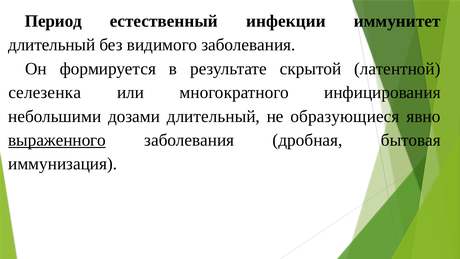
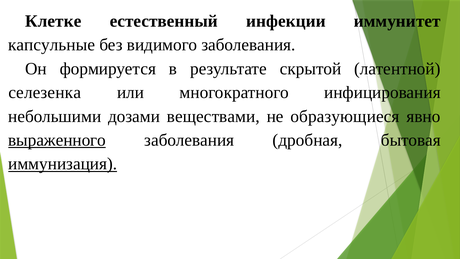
Период: Период -> Клетке (53, 21)
длительный: длительный -> капсульные (52, 45)
дозами длительный: длительный -> веществами (213, 116)
иммунизация underline: none -> present (63, 164)
